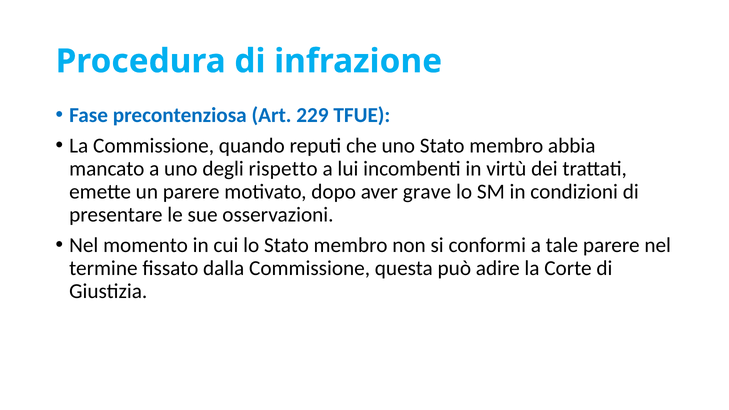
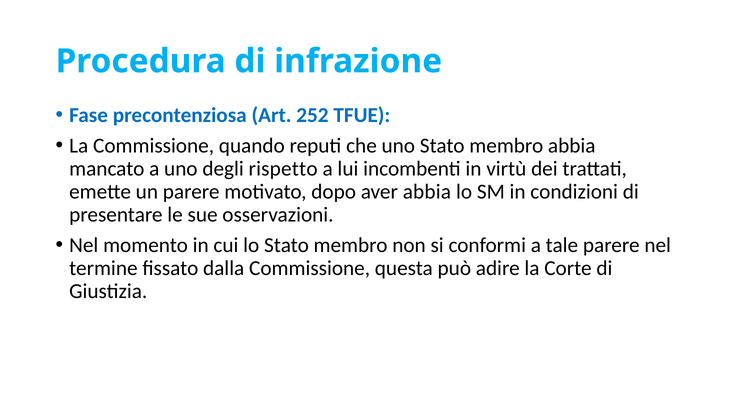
229: 229 -> 252 (312, 115)
aver grave: grave -> abbia (427, 192)
